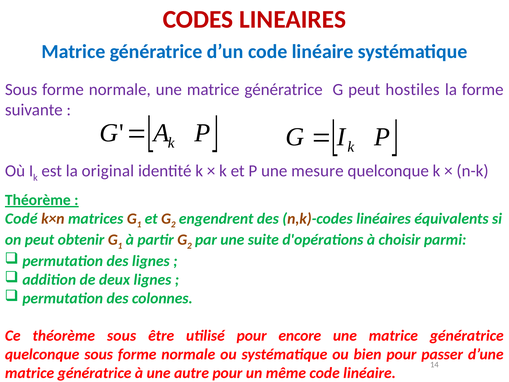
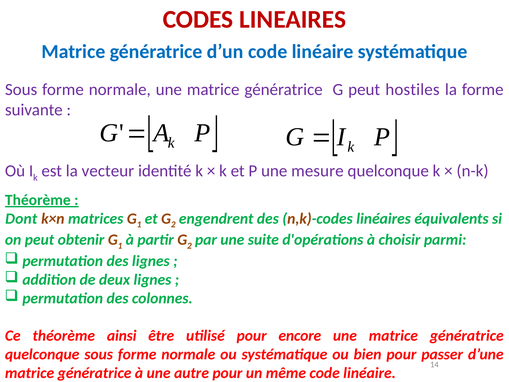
original: original -> vecteur (108, 171)
Codé: Codé -> Dont (21, 218)
théorème sous: sous -> ainsi (122, 336)
